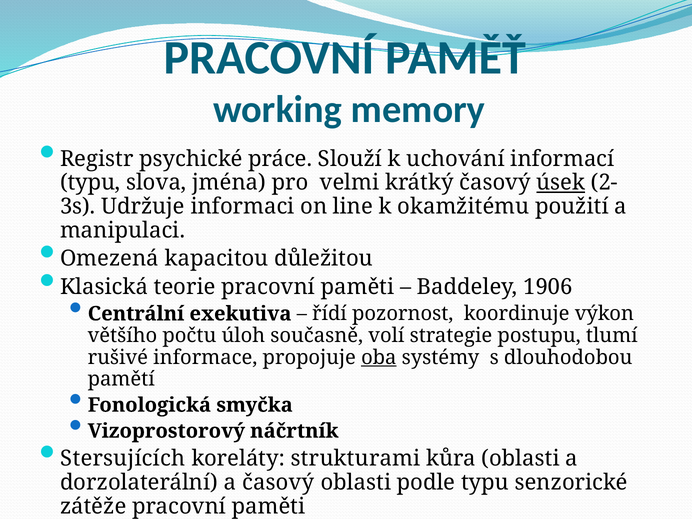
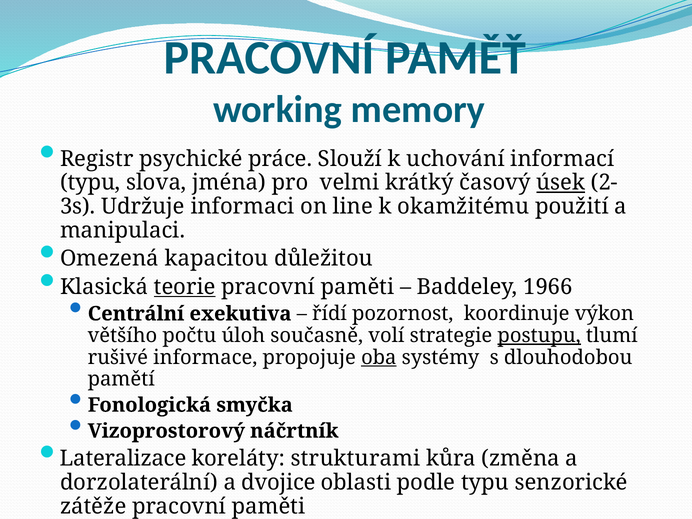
teorie underline: none -> present (185, 287)
1906: 1906 -> 1966 (548, 287)
postupu underline: none -> present (539, 336)
Stersujících: Stersujících -> Lateralizace (123, 459)
kůra oblasti: oblasti -> změna (521, 459)
a časový: časový -> dvojice (278, 482)
